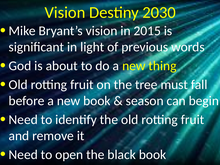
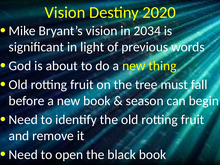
2030: 2030 -> 2020 (159, 12)
2015: 2015 -> 2034 (147, 31)
